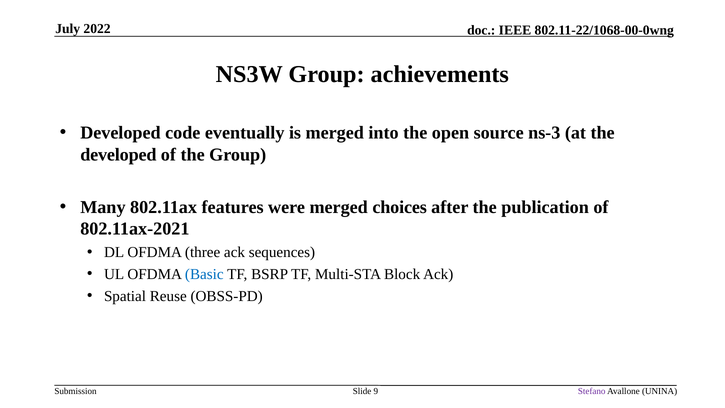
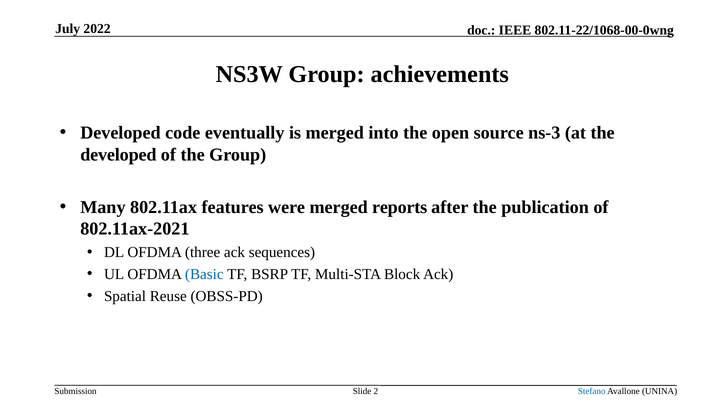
choices: choices -> reports (400, 207)
9: 9 -> 2 (376, 391)
Stefano colour: purple -> blue (592, 391)
